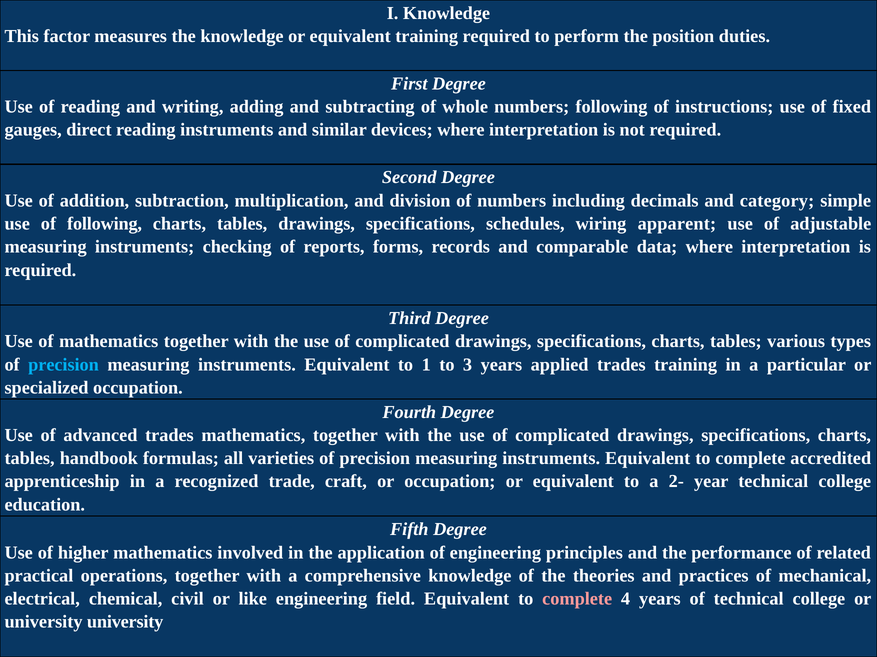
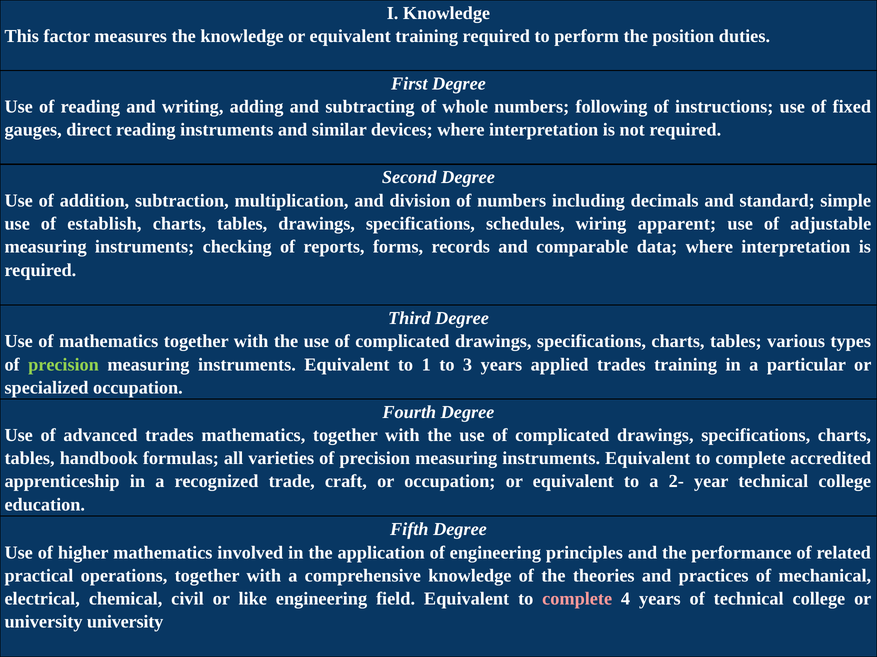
category: category -> standard (777, 201)
of following: following -> establish (104, 224)
precision colour: light blue -> light green (64, 365)
